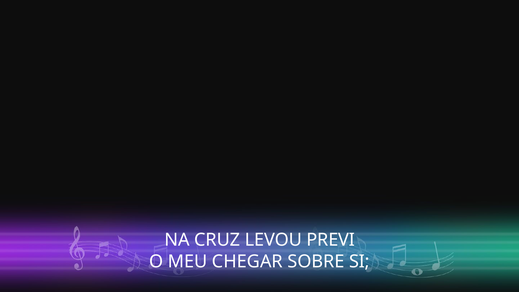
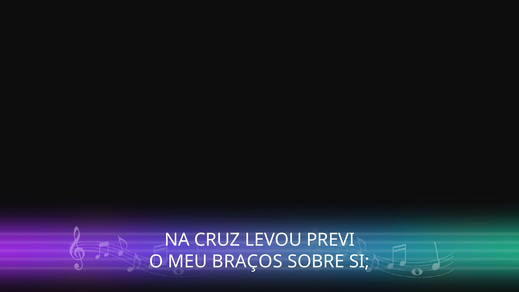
CHEGAR: CHEGAR -> BRAÇOS (247, 261)
